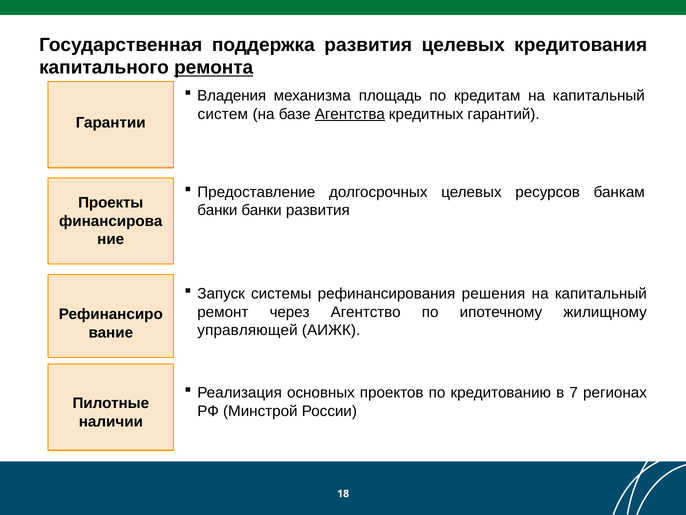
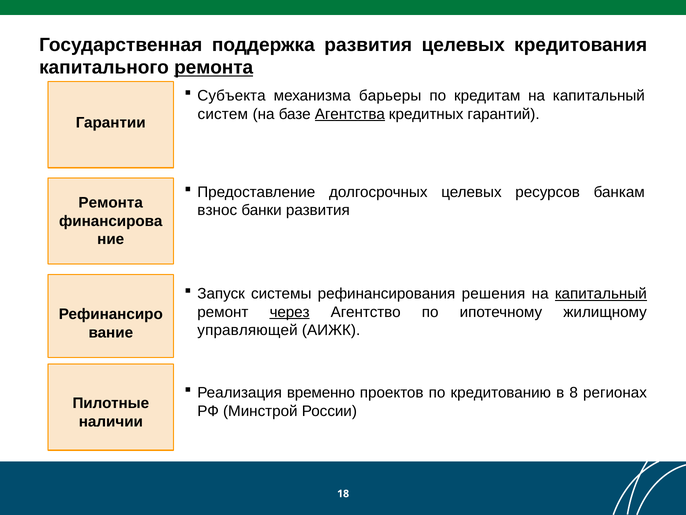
Владения: Владения -> Субъекта (232, 96)
площадь: площадь -> барьеры (390, 96)
Проекты: Проекты -> Ремонта (111, 203)
банки: банки -> взнос (217, 210)
капитальный underline: none -> present (601, 293)
через underline: none -> present (290, 312)
основных: основных -> временно (321, 392)
7: 7 -> 8 (574, 392)
